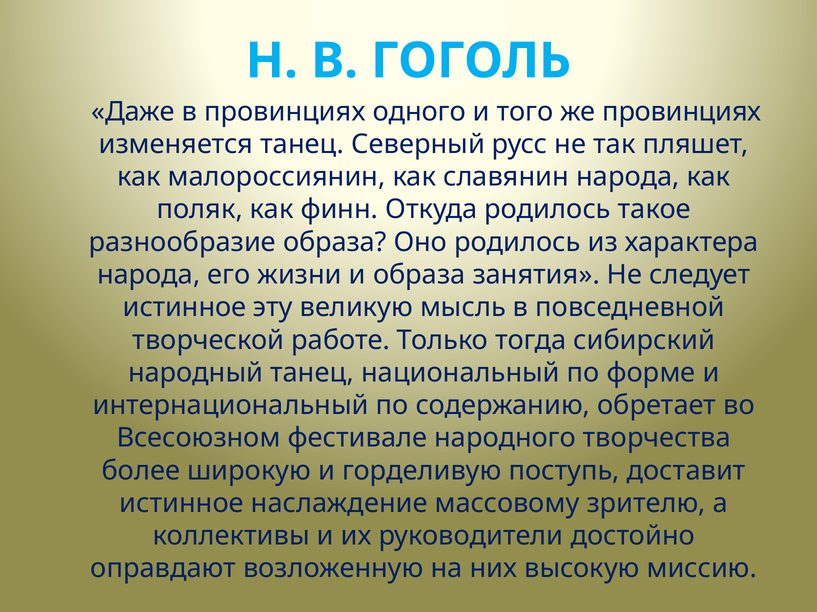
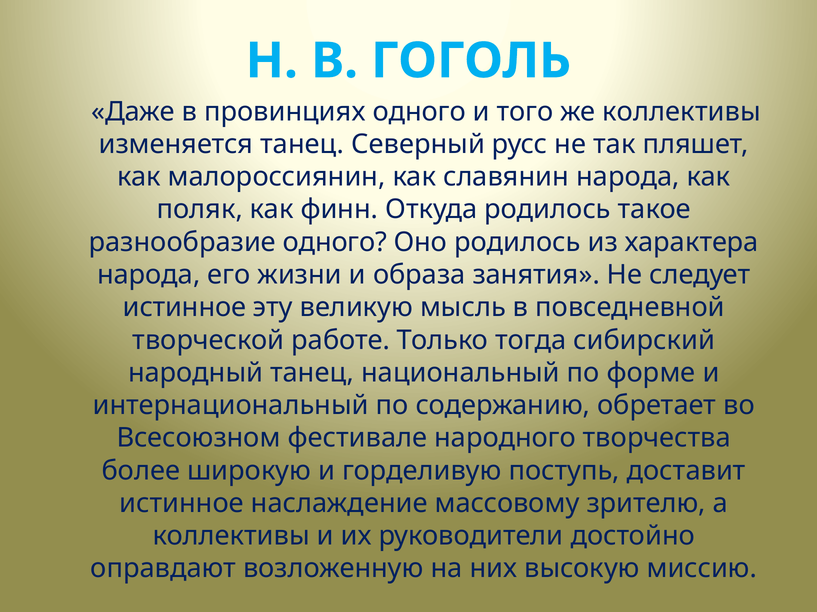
же провинциях: провинциях -> коллективы (682, 112)
разнообразие образа: образа -> одного (335, 242)
